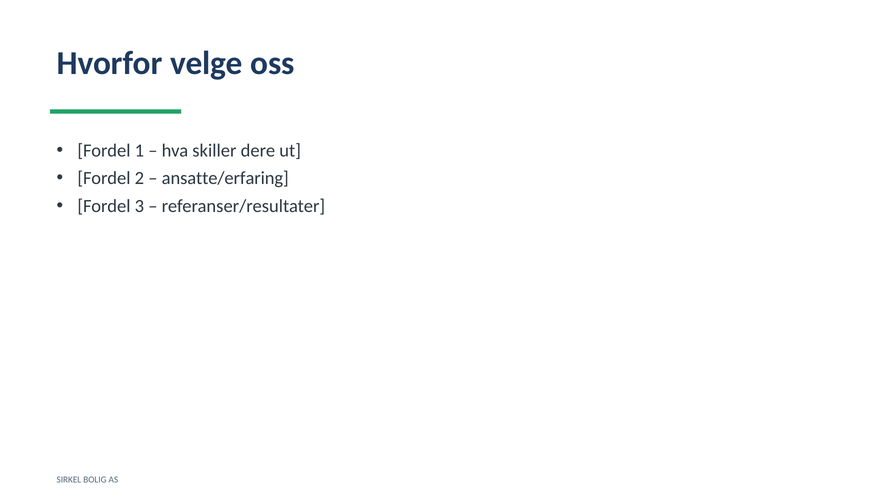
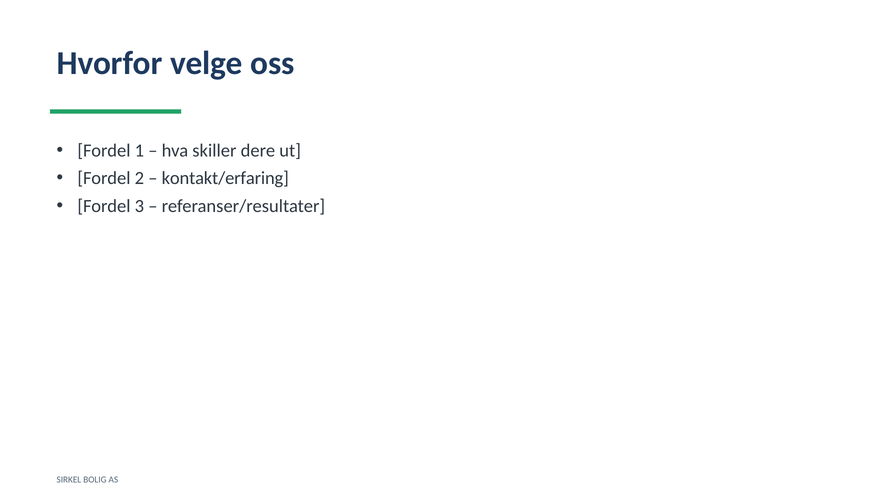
ansatte/erfaring: ansatte/erfaring -> kontakt/erfaring (225, 178)
